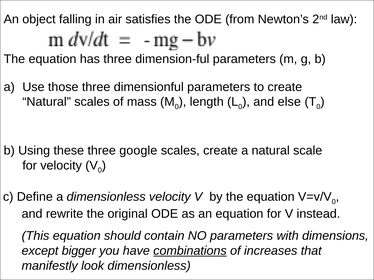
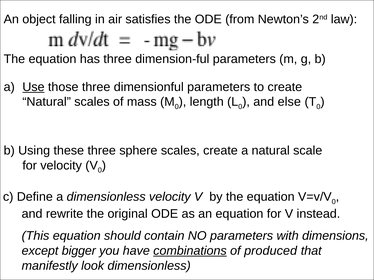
Use underline: none -> present (33, 87)
google: google -> sphere (138, 151)
increases: increases -> produced (271, 251)
